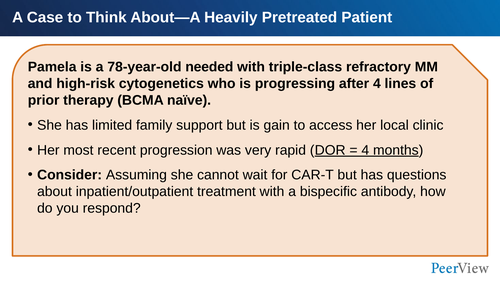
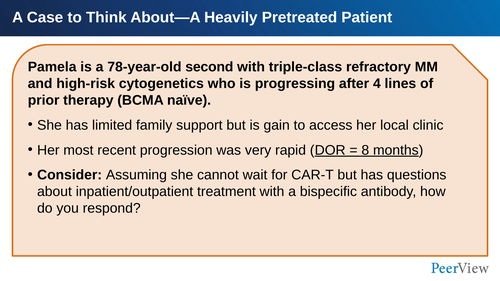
needed: needed -> second (209, 67)
4: 4 -> 8 (365, 150)
